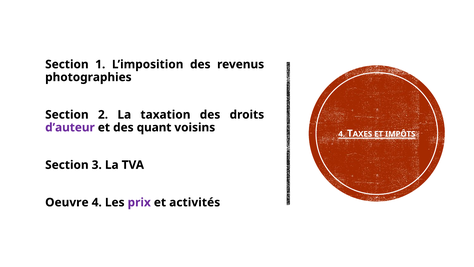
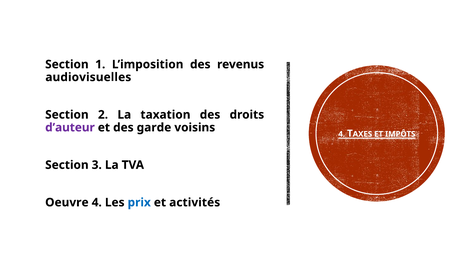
photographies: photographies -> audiovisuelles (88, 77)
quant: quant -> garde (154, 127)
prix colour: purple -> blue (139, 202)
